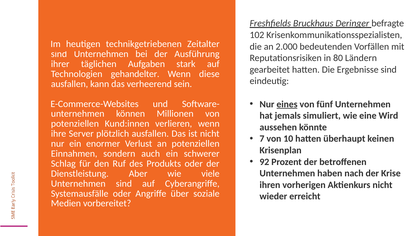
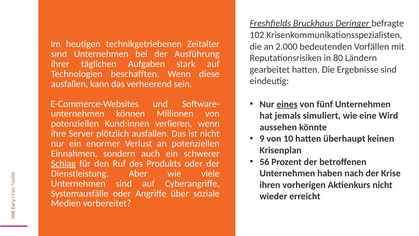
gehandelter: gehandelter -> beschafften (135, 74)
7: 7 -> 9 (262, 139)
92: 92 -> 56 (264, 162)
Schlag underline: none -> present (63, 163)
